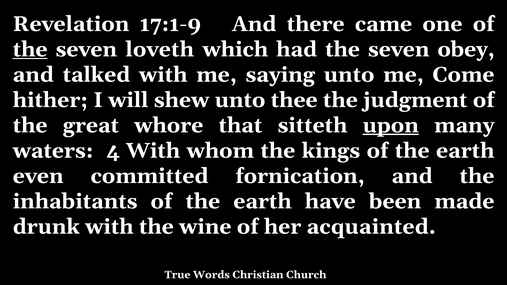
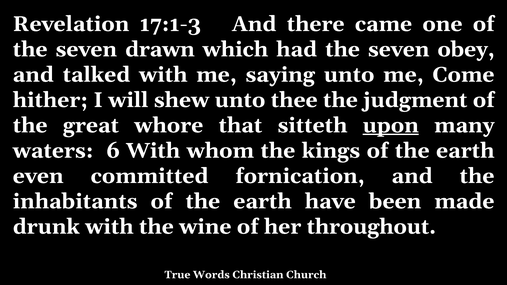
17:1-9: 17:1-9 -> 17:1-3 (170, 24)
the underline: present -> none (30, 49)
loveth: loveth -> drawn (160, 49)
4: 4 -> 6 (113, 151)
acquainted: acquainted -> throughout (371, 227)
